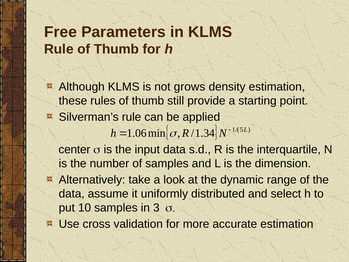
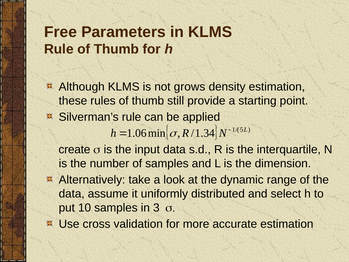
center: center -> create (74, 149)
